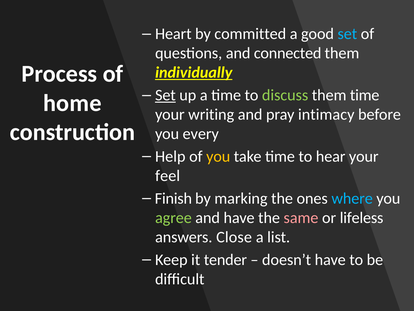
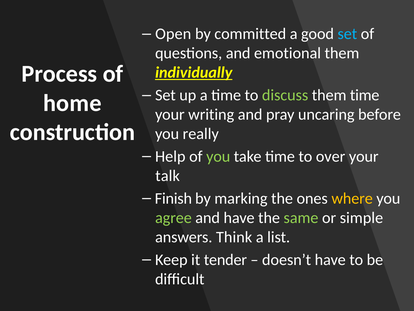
Heart: Heart -> Open (173, 34)
connected: connected -> emotional (288, 53)
Set underline: present -> none (165, 95)
intimacy: intimacy -> uncaring (326, 114)
every: every -> really (201, 134)
you colour: yellow -> light green (218, 156)
hear: hear -> over (331, 156)
feel: feel -> talk (168, 176)
where colour: light blue -> yellow (352, 198)
same colour: pink -> light green (301, 218)
lifeless: lifeless -> simple (361, 218)
Close: Close -> Think (234, 237)
